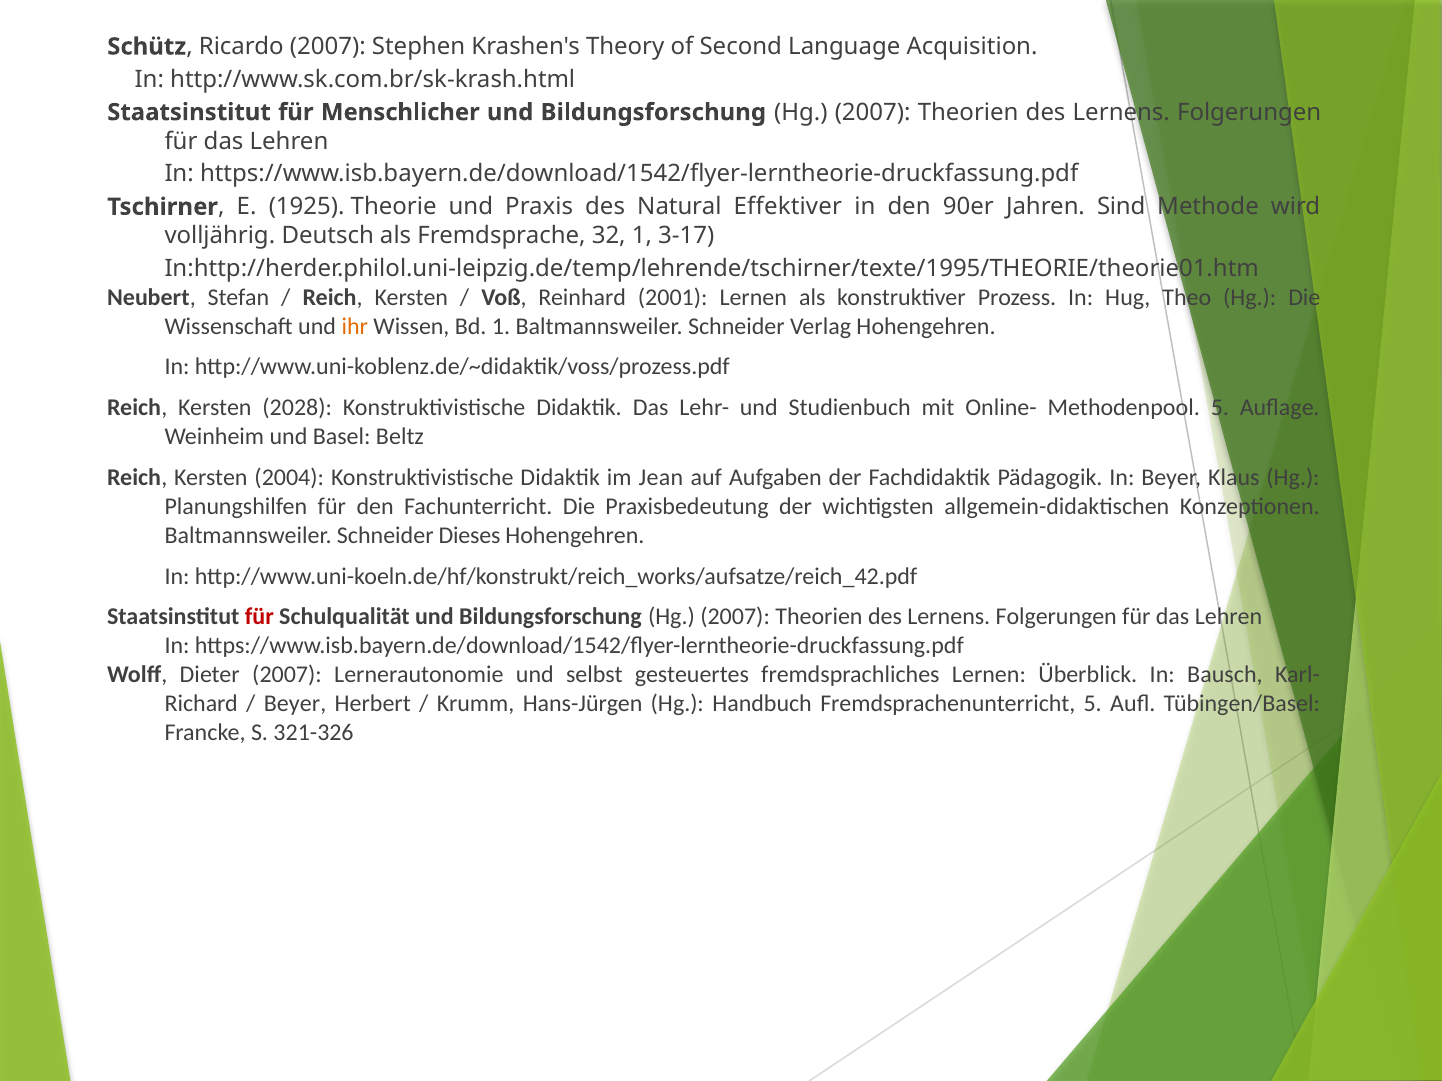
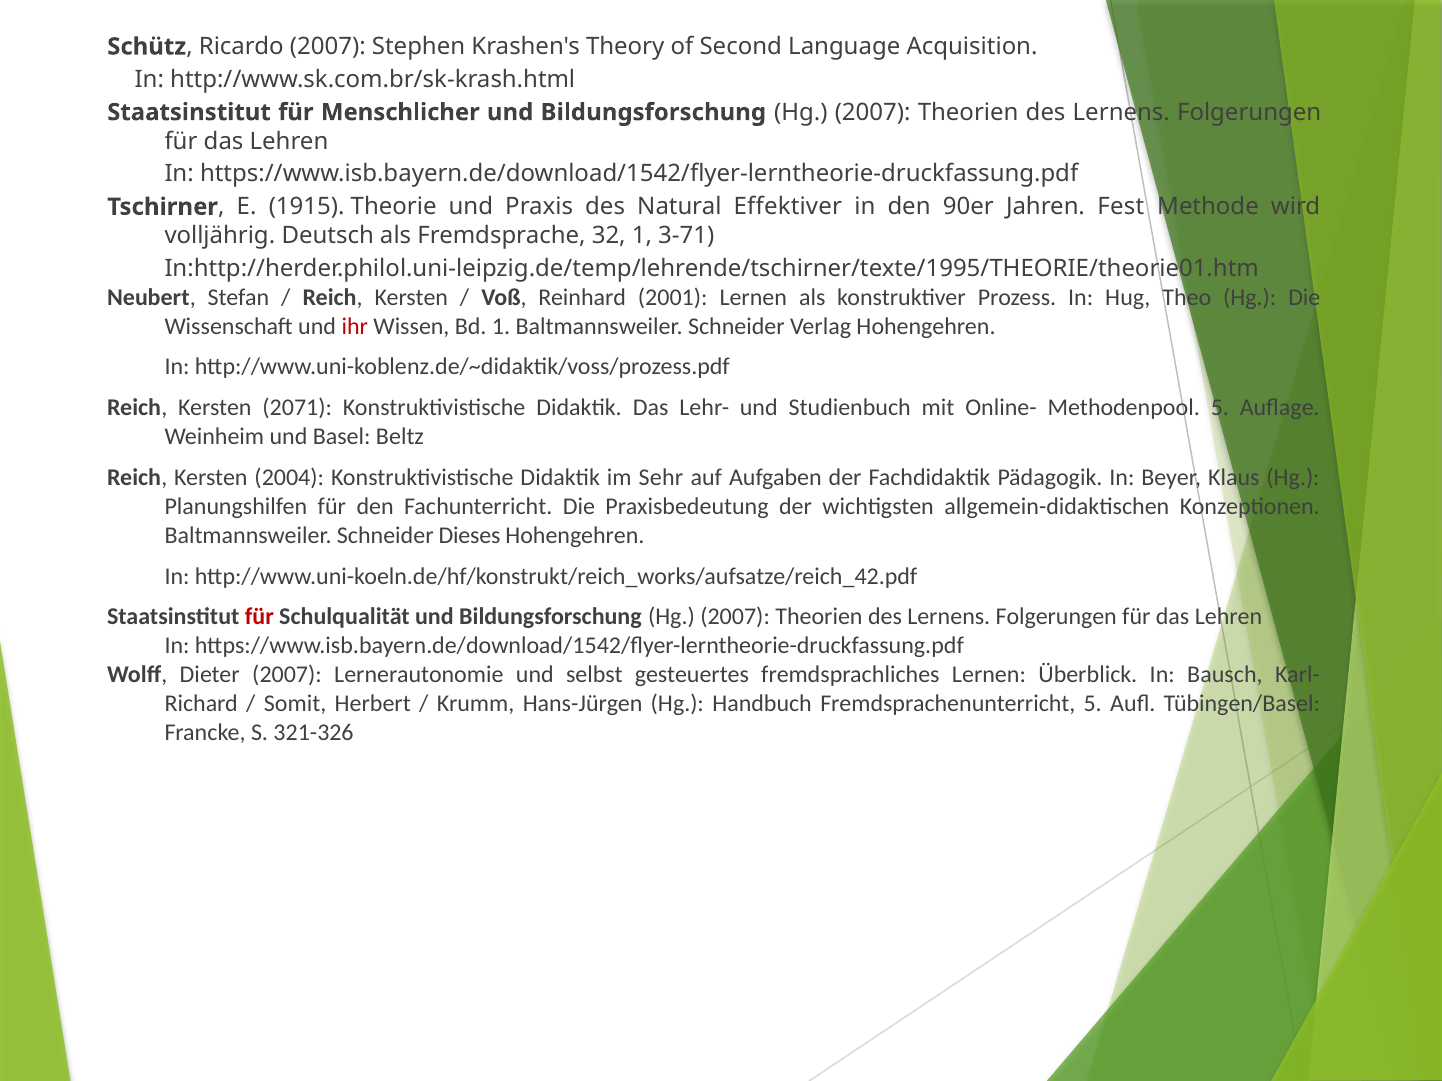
1925: 1925 -> 1915 (307, 207)
Sind: Sind -> Fest (1121, 207)
3-17: 3-17 -> 3-71 (686, 236)
ihr colour: orange -> red (355, 326)
2028: 2028 -> 2071 (297, 408)
Jean: Jean -> Sehr (661, 478)
Beyer: Beyer -> Somit (295, 704)
